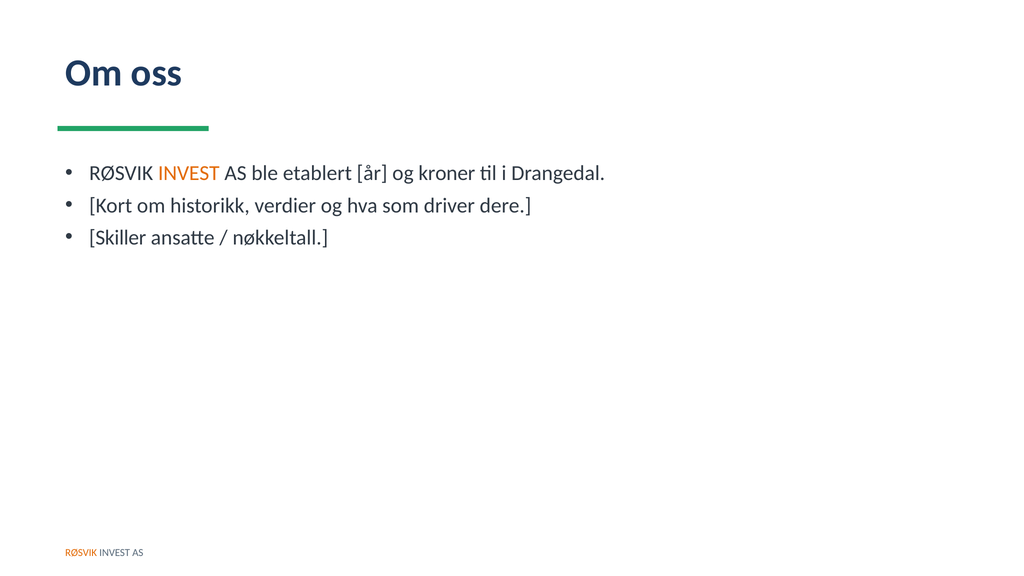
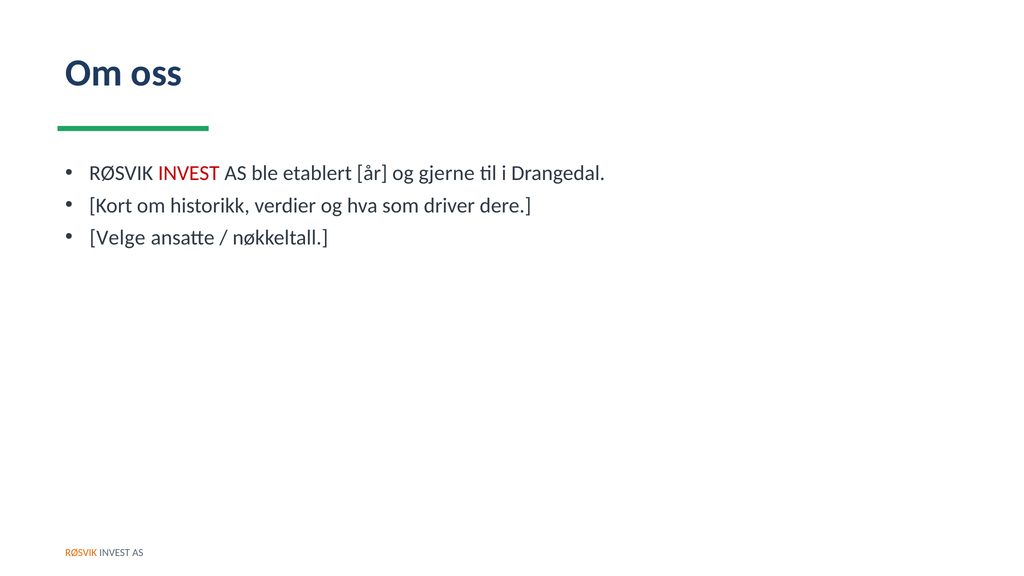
INVEST colour: orange -> red (189, 173)
kroner: kroner -> gjerne (447, 173)
Skiller: Skiller -> Velge (117, 237)
